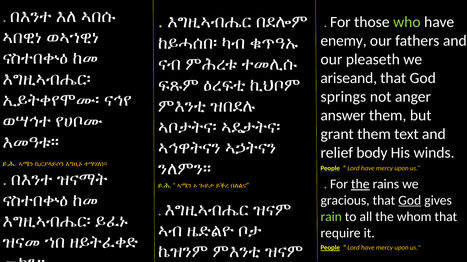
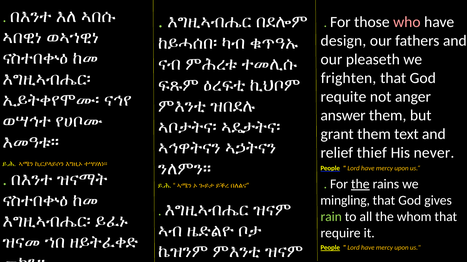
who colour: light green -> pink (407, 22)
enemy: enemy -> design (343, 41)
ariseand: ariseand -> frighten (349, 78)
springs: springs -> requite (343, 97)
body: body -> thief (372, 153)
winds: winds -> never (434, 153)
gracious: gracious -> mingling (345, 201)
God underline: present -> none (410, 201)
